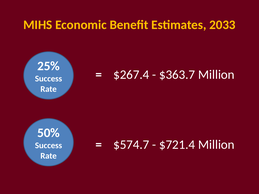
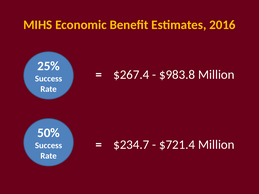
2033: 2033 -> 2016 (222, 25)
$363.7: $363.7 -> $983.8 (177, 75)
$574.7: $574.7 -> $234.7 (131, 145)
